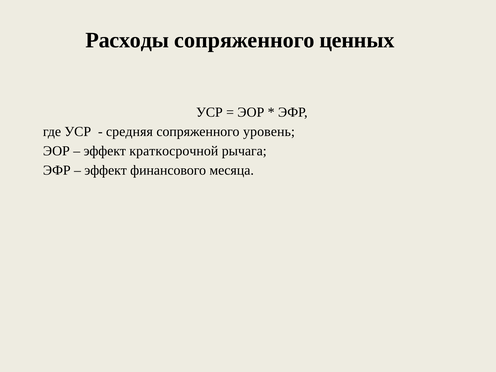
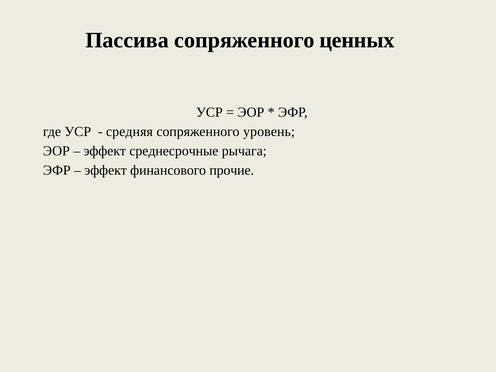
Расходы: Расходы -> Пассива (127, 40)
краткосрочной: краткосрочной -> среднесрочные (174, 151)
месяца: месяца -> прочие (232, 170)
